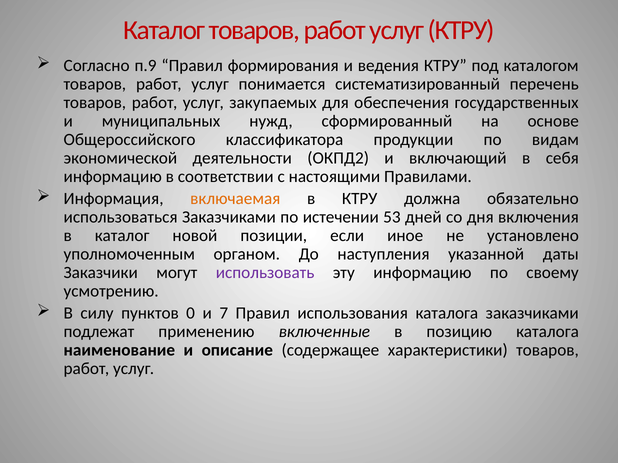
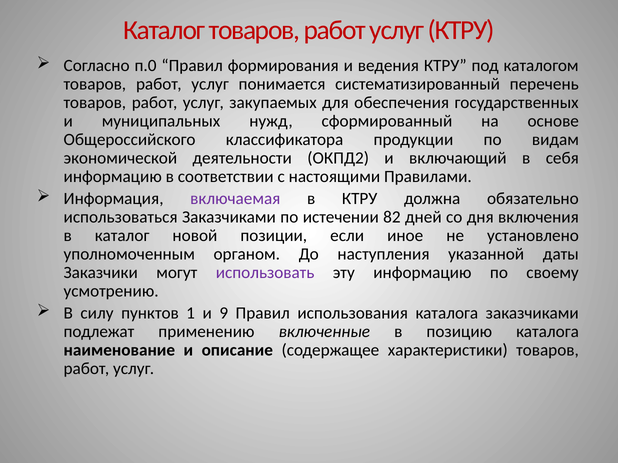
п.9: п.9 -> п.0 (146, 66)
включаемая colour: orange -> purple (235, 199)
53: 53 -> 82 (392, 217)
0: 0 -> 1 (191, 314)
7: 7 -> 9 (224, 314)
